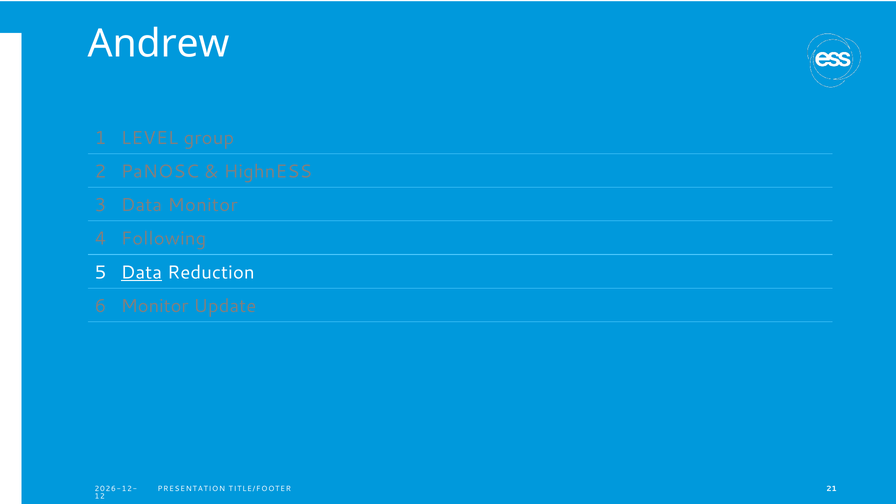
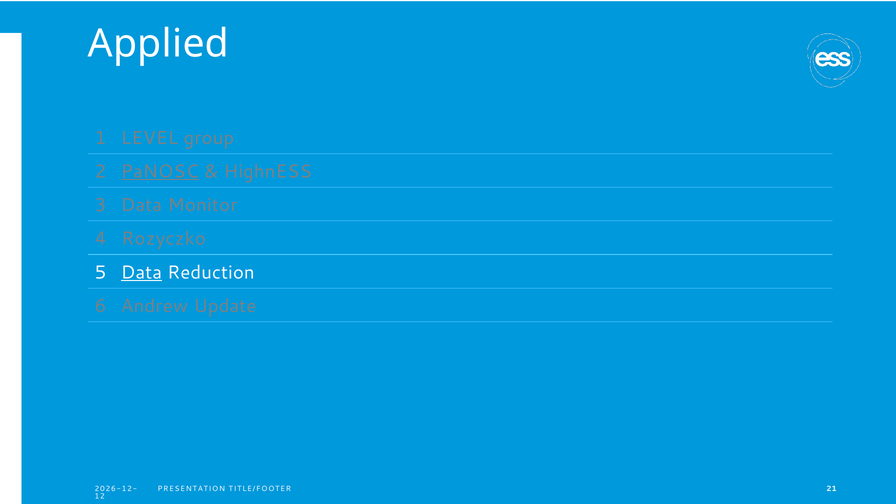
Andrew: Andrew -> Applied (158, 44)
PaNOSC underline: none -> present (160, 172)
Following: Following -> Rozyczko (164, 239)
6 Monitor: Monitor -> Andrew (155, 306)
